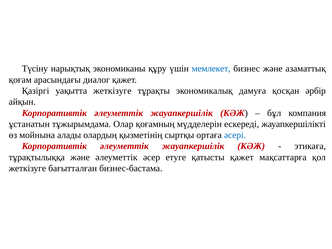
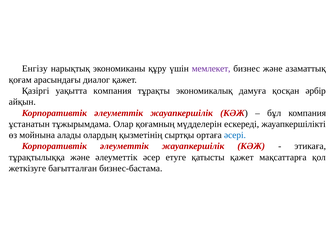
Түсіну: Түсіну -> Енгізу (35, 69)
мемлекет colour: blue -> purple (211, 69)
уақытта жеткізуге: жеткізуге -> компания (112, 91)
